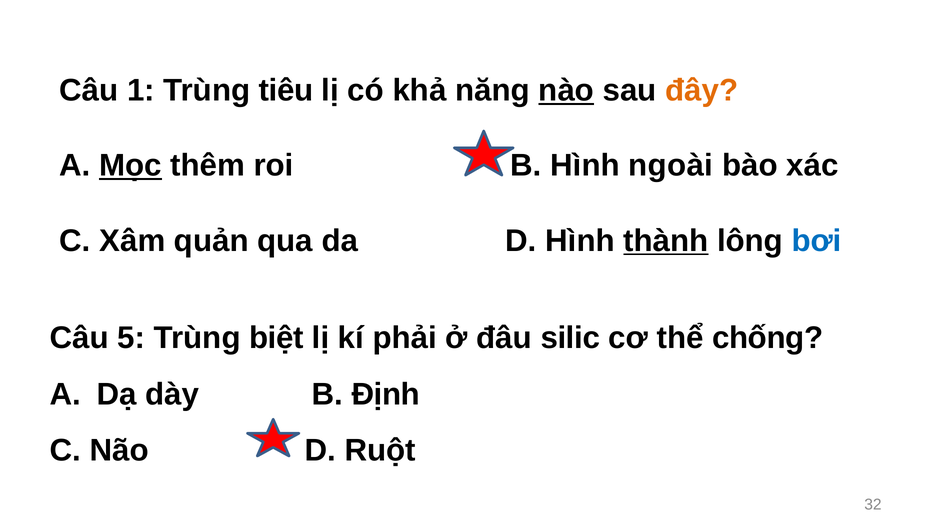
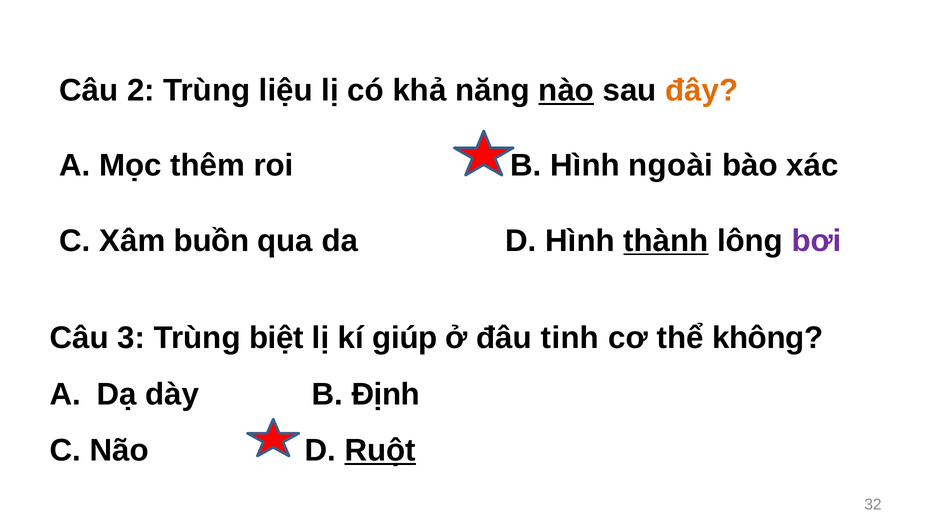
1: 1 -> 2 (141, 90)
tiêu: tiêu -> liệu (286, 90)
Mọc underline: present -> none (130, 166)
quản: quản -> buồn (211, 241)
bơi colour: blue -> purple (817, 241)
5: 5 -> 3 (131, 338)
phải: phải -> giúp (405, 338)
silic: silic -> tinh (570, 338)
chống: chống -> không (768, 338)
Ruột underline: none -> present (380, 450)
